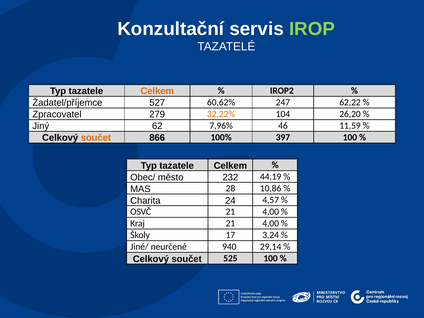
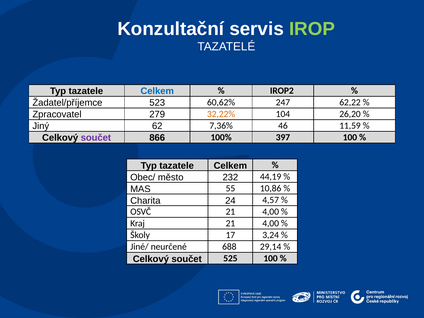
Celkem colour: orange -> blue (157, 91)
527: 527 -> 523 (157, 103)
7,96%: 7,96% -> 7,36% (221, 126)
součet colour: orange -> purple (96, 138)
28: 28 -> 55 (230, 189)
940: 940 -> 688 (229, 247)
